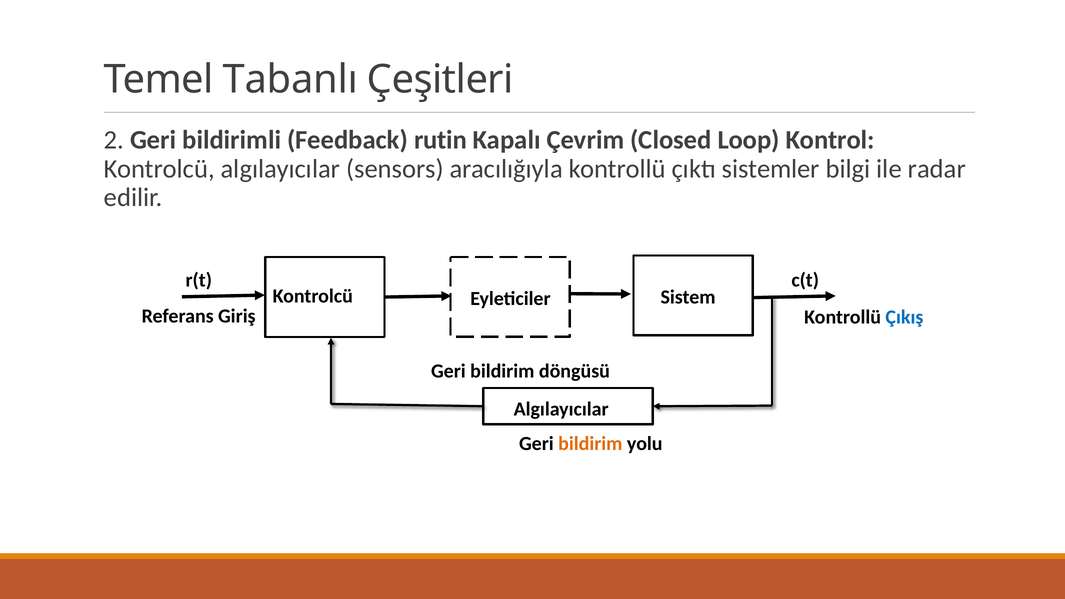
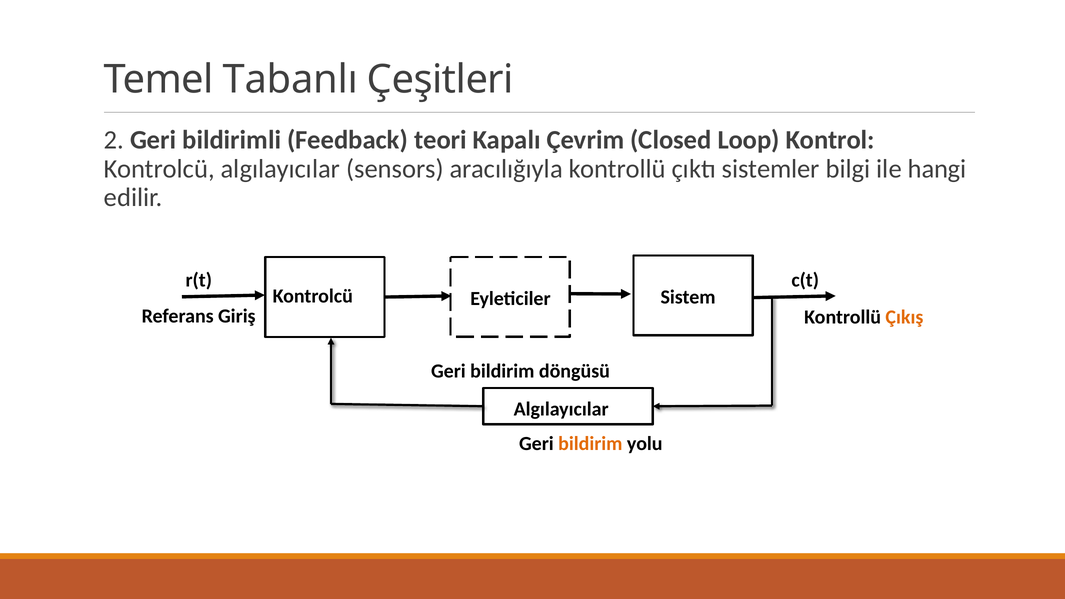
rutin: rutin -> teori (440, 140)
radar: radar -> hangi (937, 169)
Çıkış colour: blue -> orange (904, 317)
